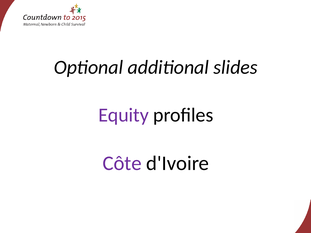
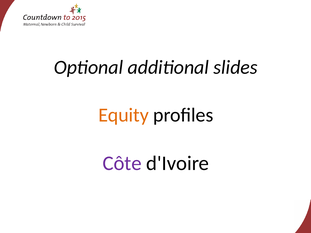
Equity colour: purple -> orange (124, 115)
